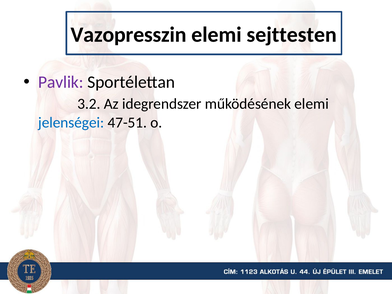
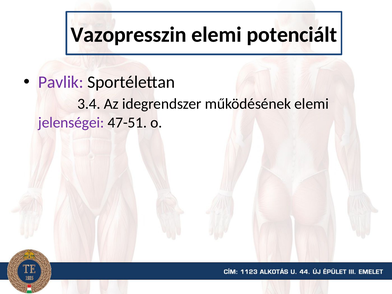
sejttesten: sejttesten -> potenciált (292, 35)
3.2: 3.2 -> 3.4 (89, 104)
jelenségei colour: blue -> purple (71, 123)
